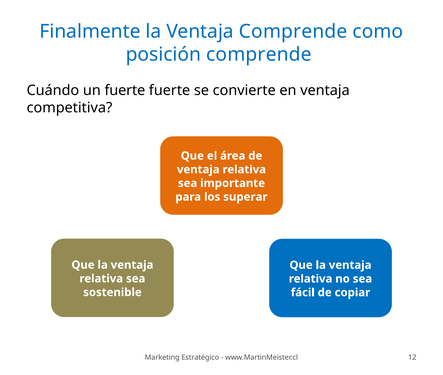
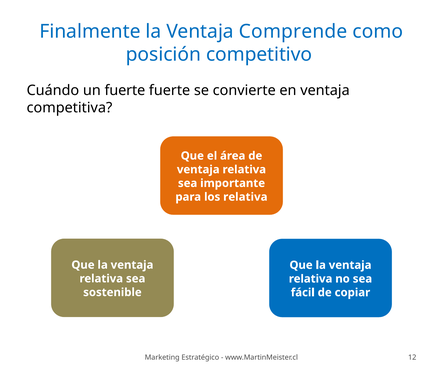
posición comprende: comprende -> competitivo (259, 54)
los superar: superar -> relativa (245, 197)
